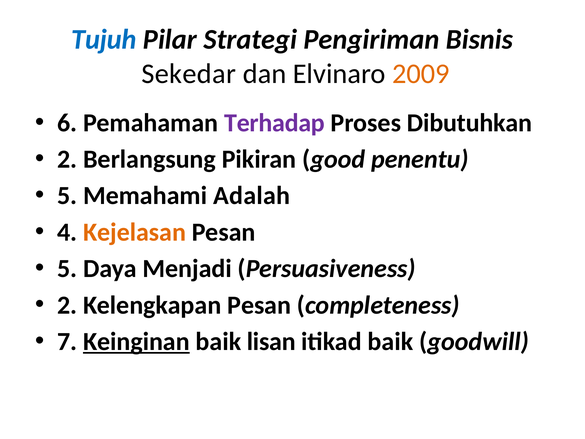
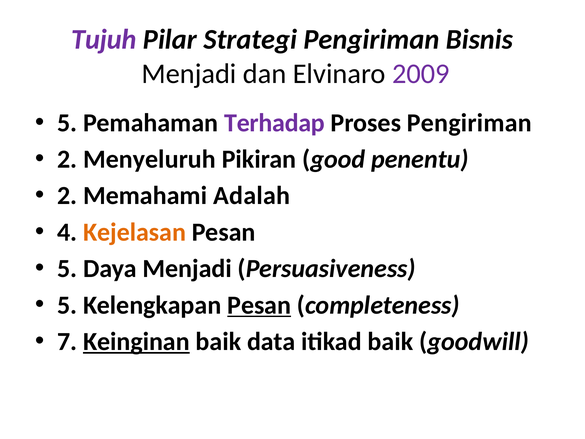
Tujuh colour: blue -> purple (104, 40)
Sekedar: Sekedar -> Menjadi (189, 74)
2009 colour: orange -> purple (421, 74)
6: 6 -> 5 (67, 123)
Proses Dibutuhkan: Dibutuhkan -> Pengiriman (469, 123)
Berlangsung: Berlangsung -> Menyeluruh (149, 159)
5: 5 -> 2 (67, 196)
2: 2 -> 5 (67, 305)
Pesan underline: none -> present (259, 305)
lisan: lisan -> data (271, 341)
